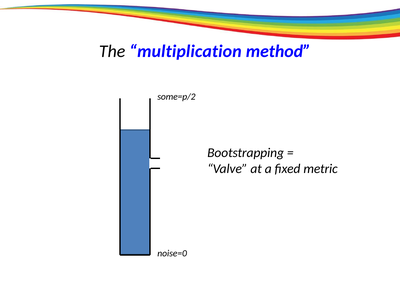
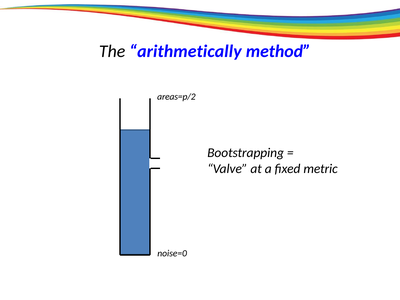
multiplication: multiplication -> arithmetically (185, 51)
some=p/2: some=p/2 -> areas=p/2 (176, 97)
